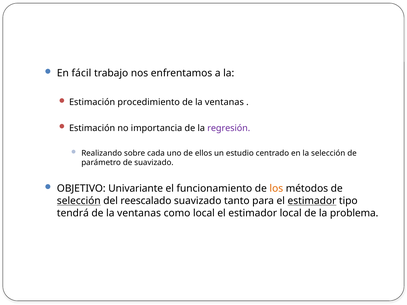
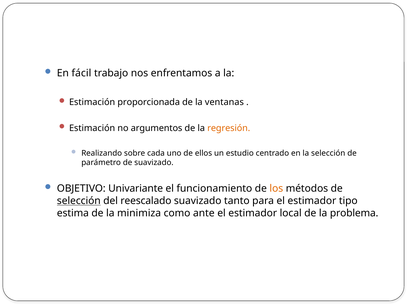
procedimiento: procedimiento -> proporcionada (149, 102)
importancia: importancia -> argumentos (157, 128)
regresión colour: purple -> orange (229, 128)
estimador underline: present -> none (312, 201)
tendrá: tendrá -> estima (73, 213)
ventanas: ventanas -> minimiza (139, 213)
como local: local -> ante (204, 213)
